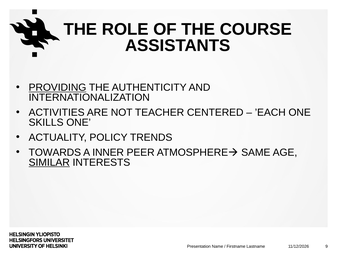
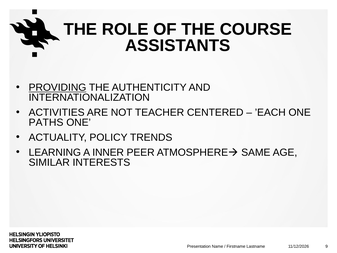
SKILLS: SKILLS -> PATHS (46, 122)
TOWARDS: TOWARDS -> LEARNING (55, 152)
SIMILAR underline: present -> none (49, 162)
